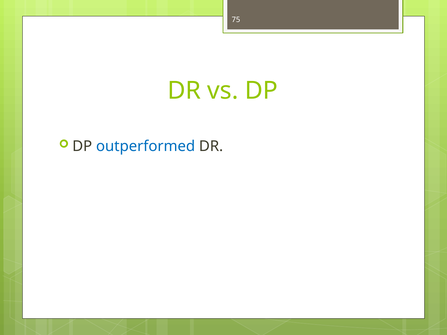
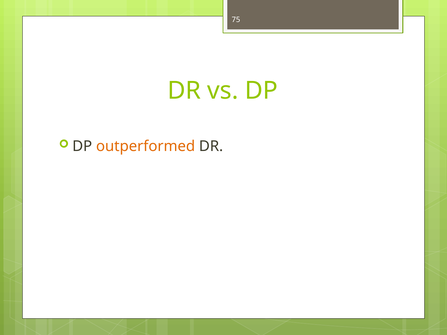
outperformed colour: blue -> orange (146, 146)
